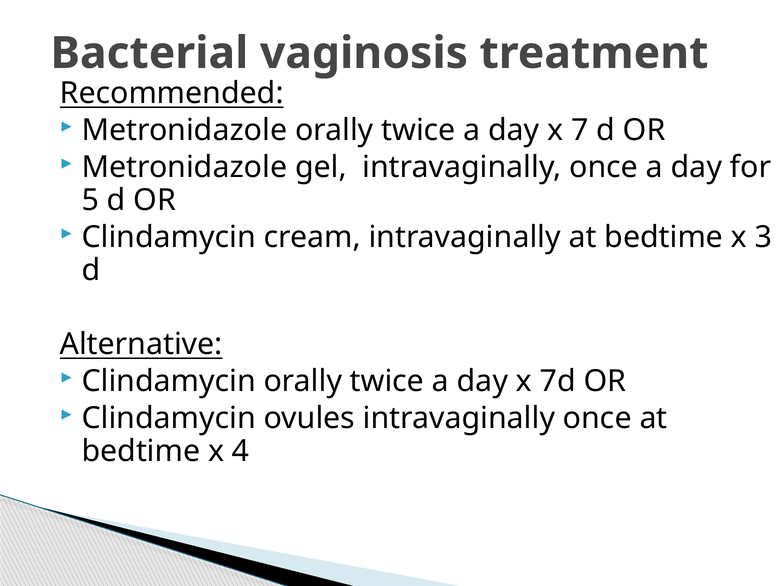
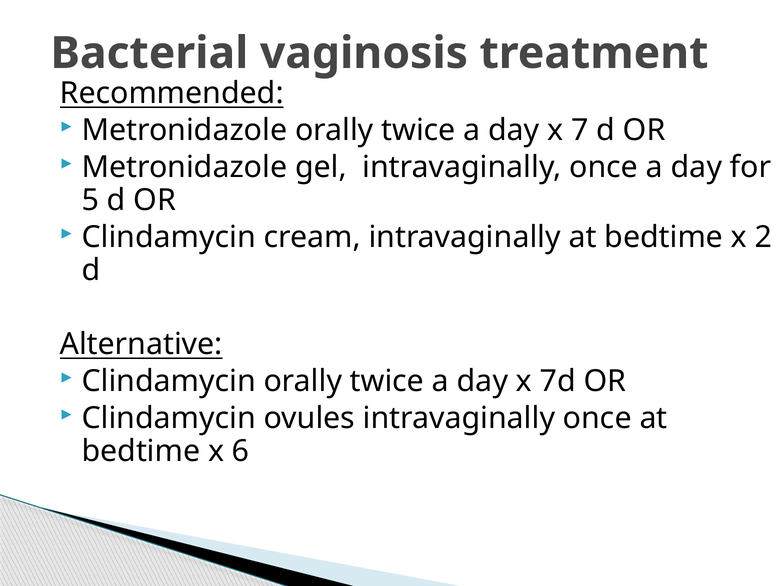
3: 3 -> 2 (763, 237)
4: 4 -> 6 (241, 451)
